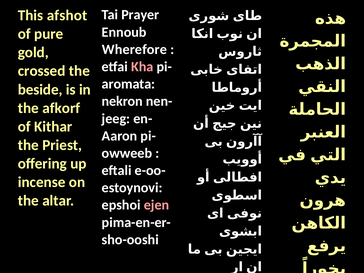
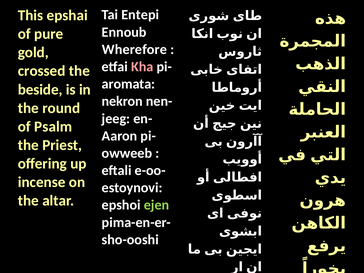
Prayer: Prayer -> Entepi (140, 15)
afshot: afshot -> epshai (67, 15)
afkorf: afkorf -> round (61, 108)
Kithar: Kithar -> Psalm (53, 127)
ejen colour: pink -> light green (157, 205)
